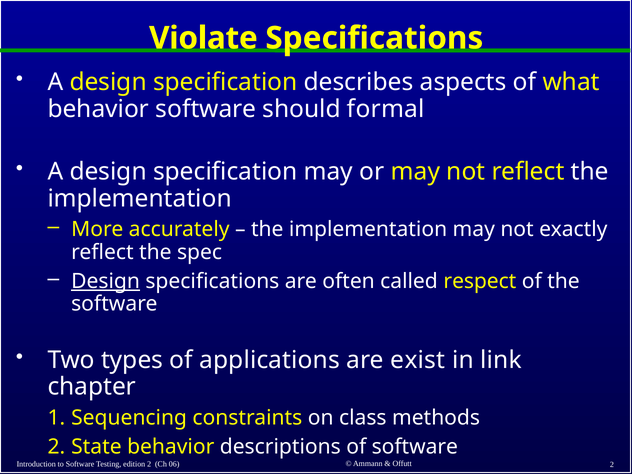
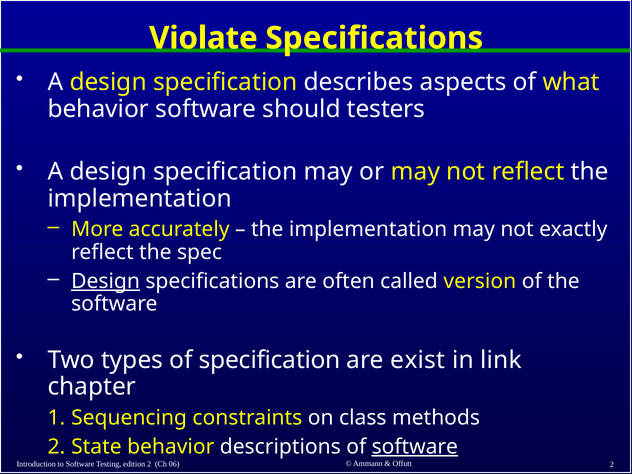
formal: formal -> testers (386, 109)
respect: respect -> version (480, 281)
of applications: applications -> specification (270, 360)
software underline: none -> present (415, 447)
